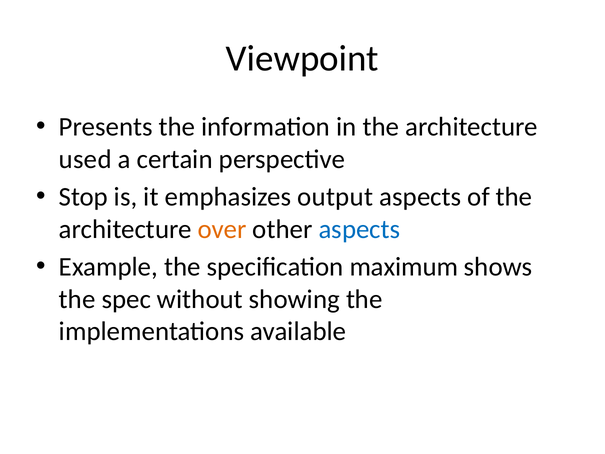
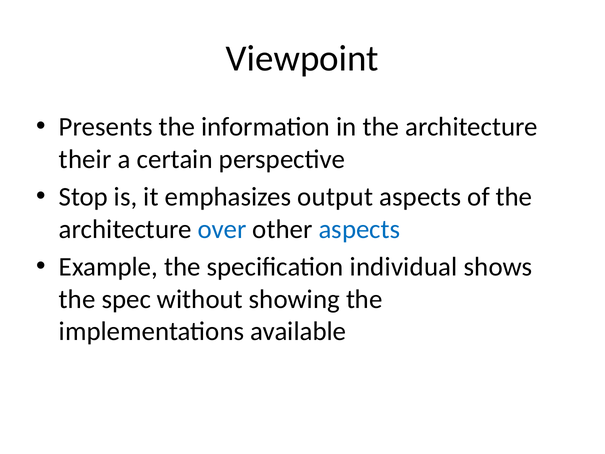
used: used -> their (85, 159)
over colour: orange -> blue (222, 229)
maximum: maximum -> individual (404, 267)
